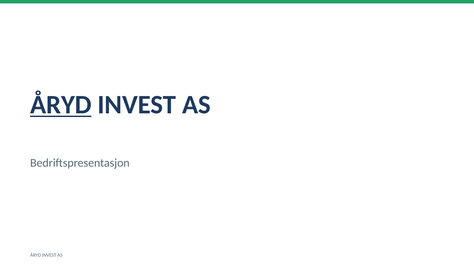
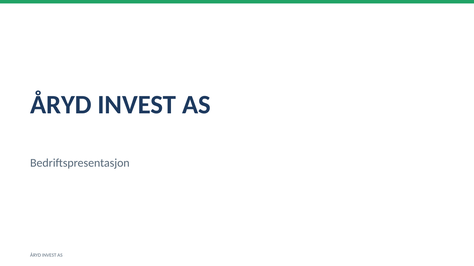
ÅRYD underline: present -> none (61, 105)
